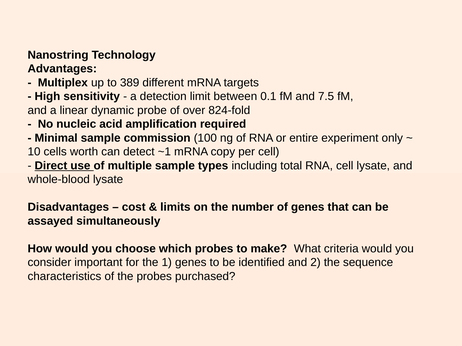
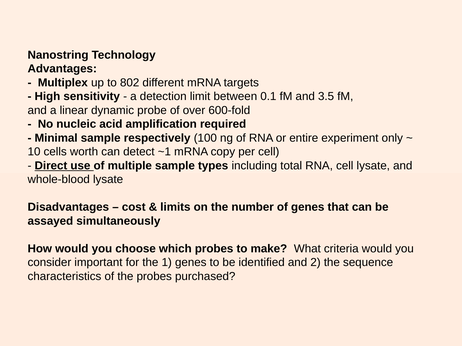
389: 389 -> 802 (130, 83)
7.5: 7.5 -> 3.5 (326, 97)
824-fold: 824-fold -> 600-fold (229, 110)
commission: commission -> respectively (157, 138)
